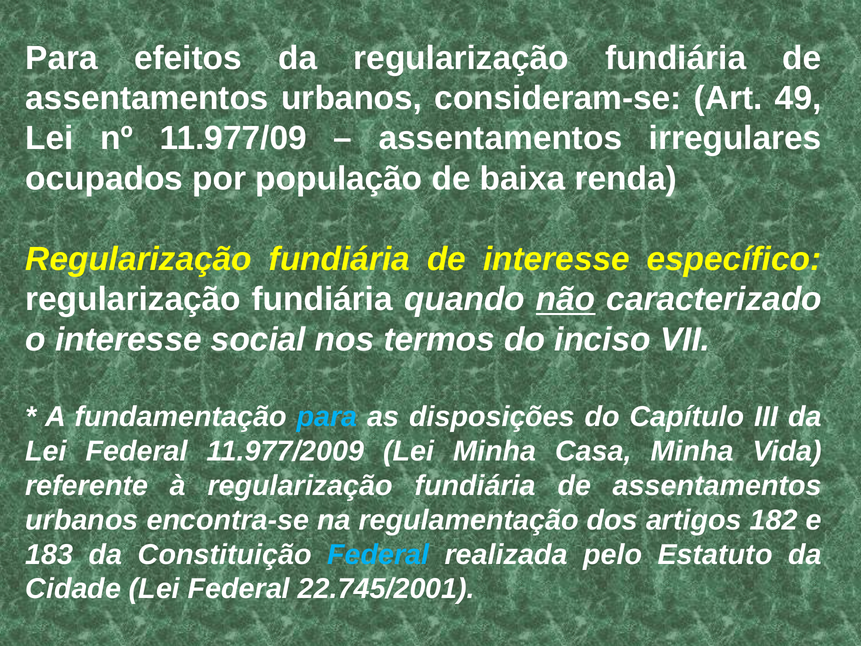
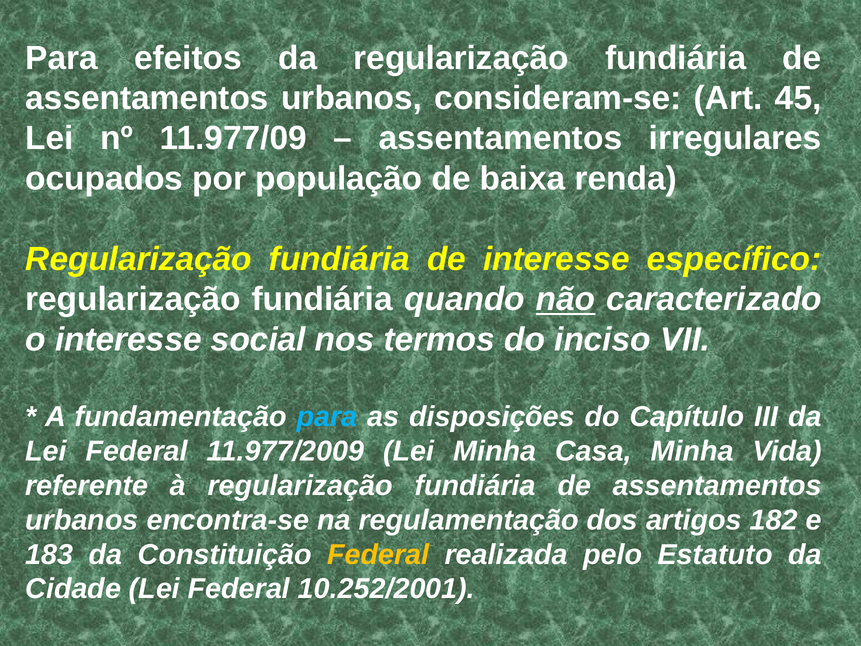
49: 49 -> 45 (798, 98)
Federal colour: light blue -> yellow (378, 554)
22.745/2001: 22.745/2001 -> 10.252/2001 (386, 589)
